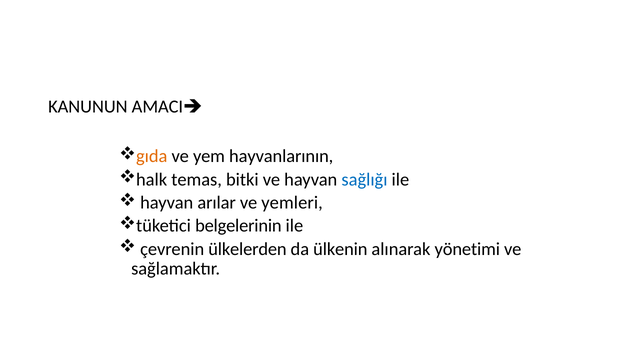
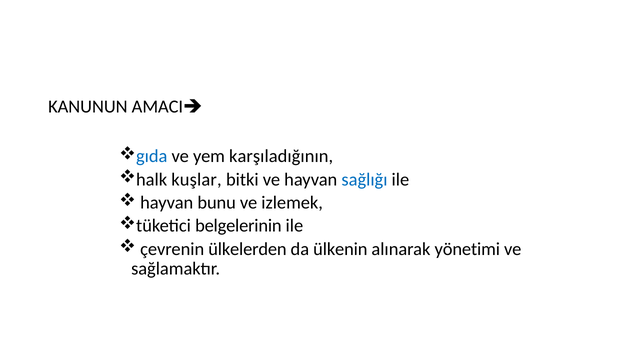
gıda colour: orange -> blue (152, 157)
hayvanlarının: hayvanlarının -> karşıladığının (281, 157)
temas: temas -> kuşlar (196, 180)
arılar: arılar -> bunu (217, 203)
yemleri: yemleri -> izlemek (292, 203)
